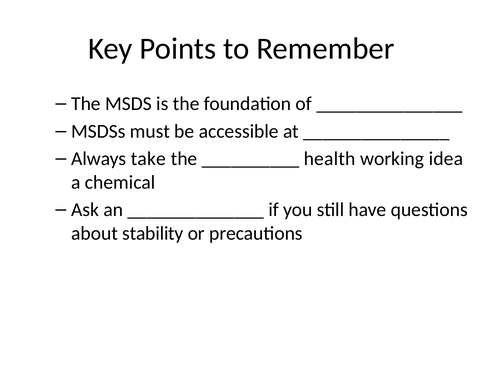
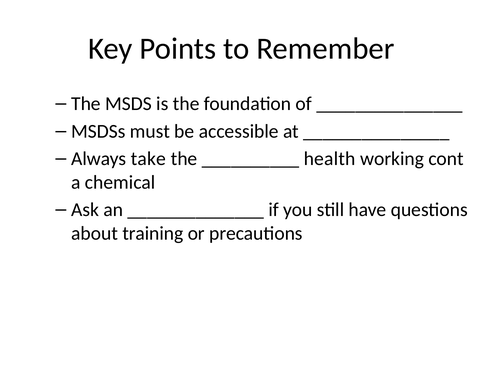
idea: idea -> cont (446, 159)
stability: stability -> training (153, 233)
